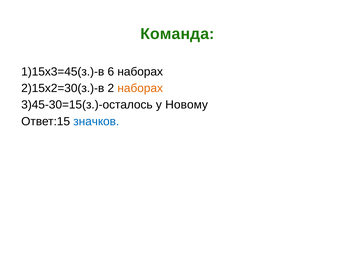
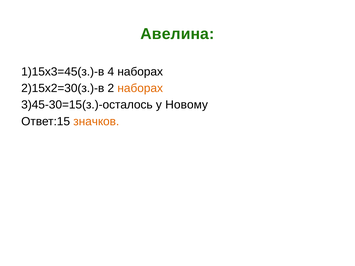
Команда: Команда -> Авелина (177, 34)
6: 6 -> 4 (111, 72)
значков colour: blue -> orange (96, 121)
